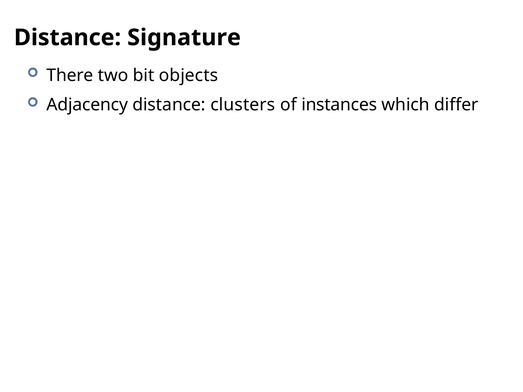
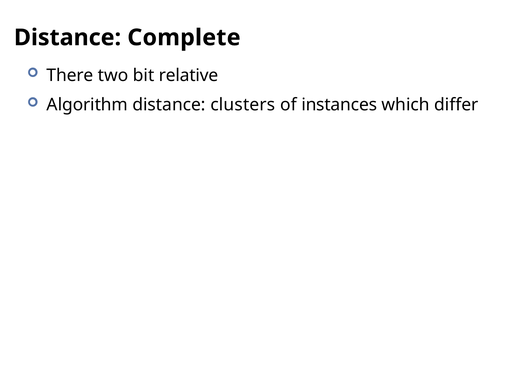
Signature: Signature -> Complete (184, 38)
objects: objects -> relative (189, 75)
Adjacency: Adjacency -> Algorithm (87, 105)
